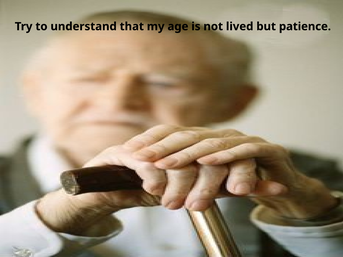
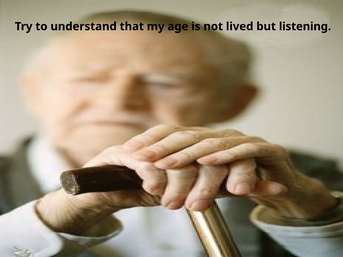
patience: patience -> listening (305, 26)
